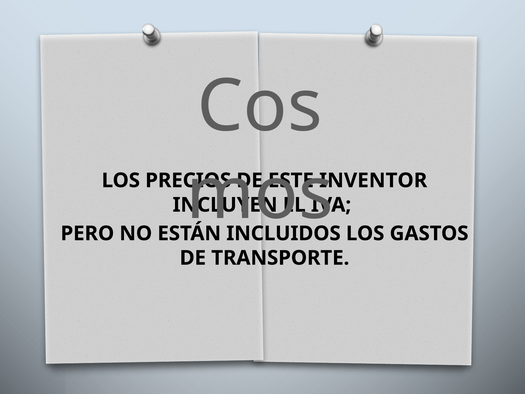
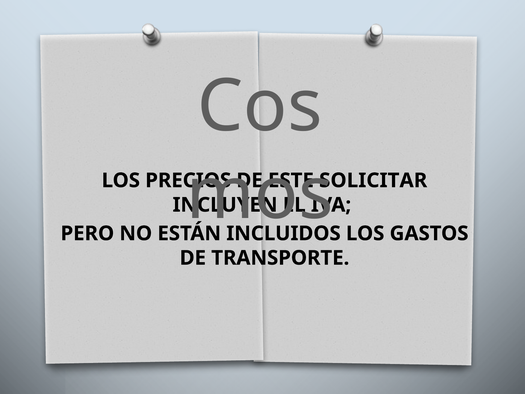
INVENTOR: INVENTOR -> SOLICITAR (373, 180)
